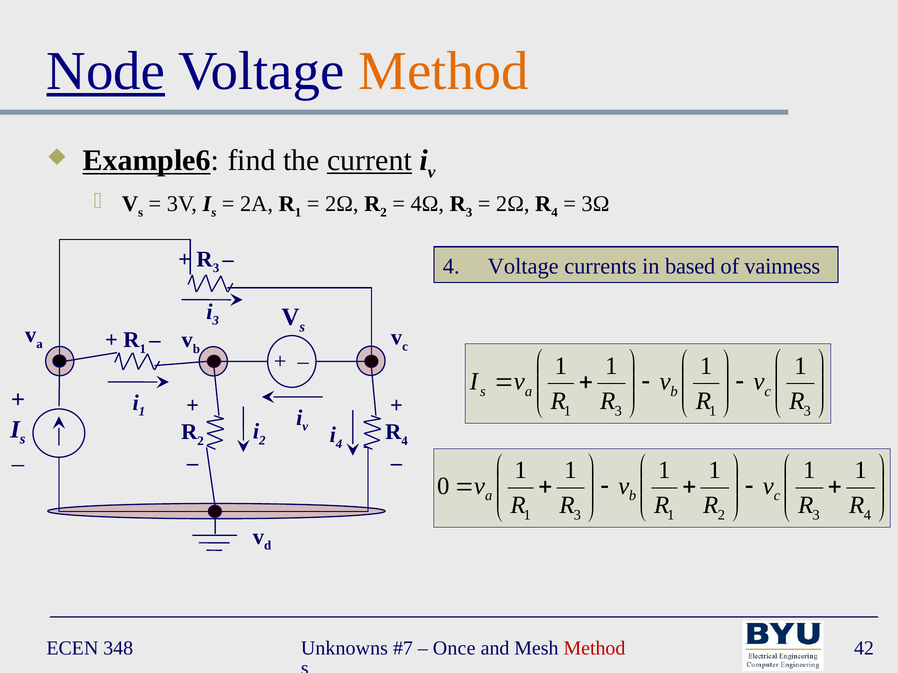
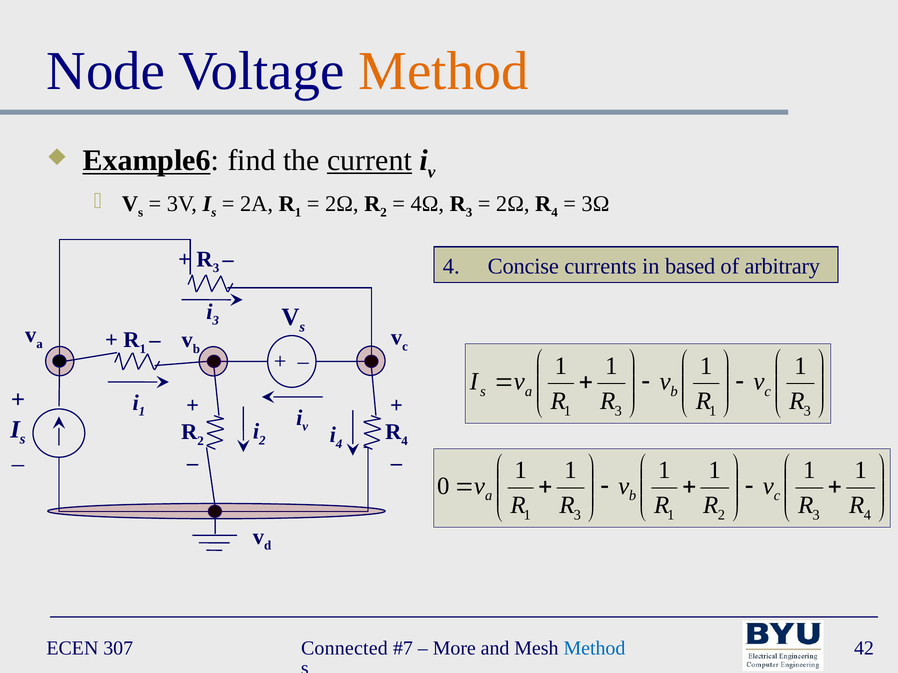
Node underline: present -> none (106, 71)
Voltage: Voltage -> Concise (523, 266)
vainness: vainness -> arbitrary (782, 266)
348: 348 -> 307 (118, 649)
Unknowns: Unknowns -> Connected (344, 649)
Once: Once -> More (454, 649)
Method colour: red -> blue (594, 649)
